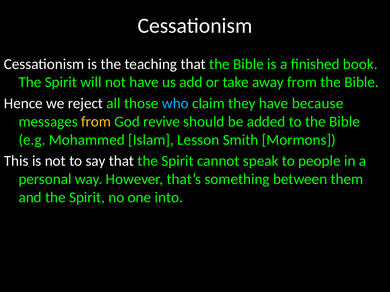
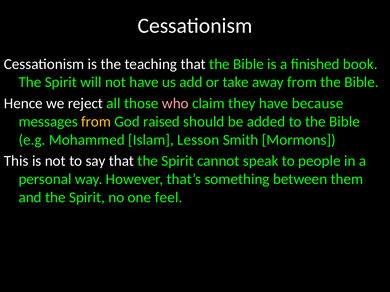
who colour: light blue -> pink (175, 104)
revive: revive -> raised (162, 122)
into: into -> feel (169, 198)
